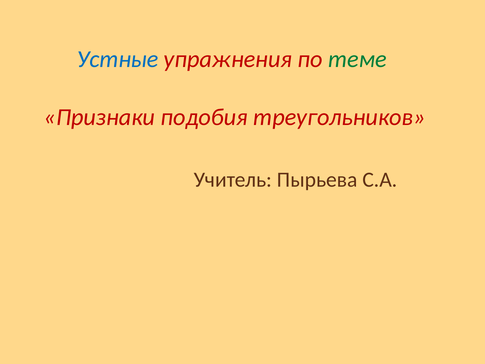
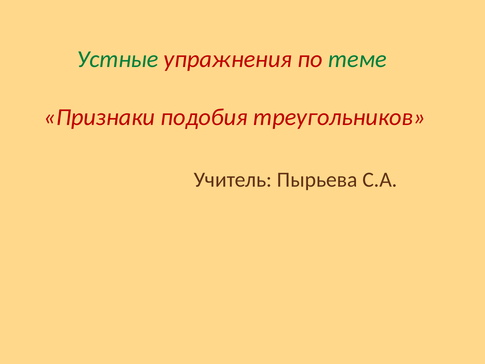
Устные colour: blue -> green (118, 59)
